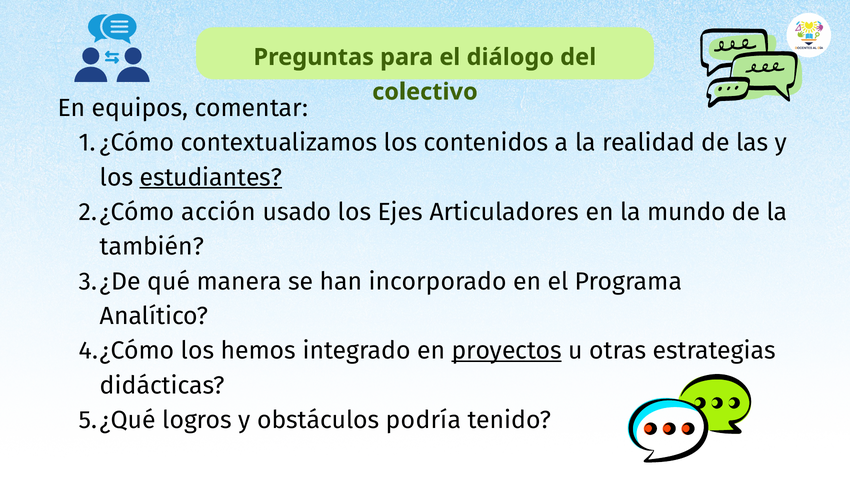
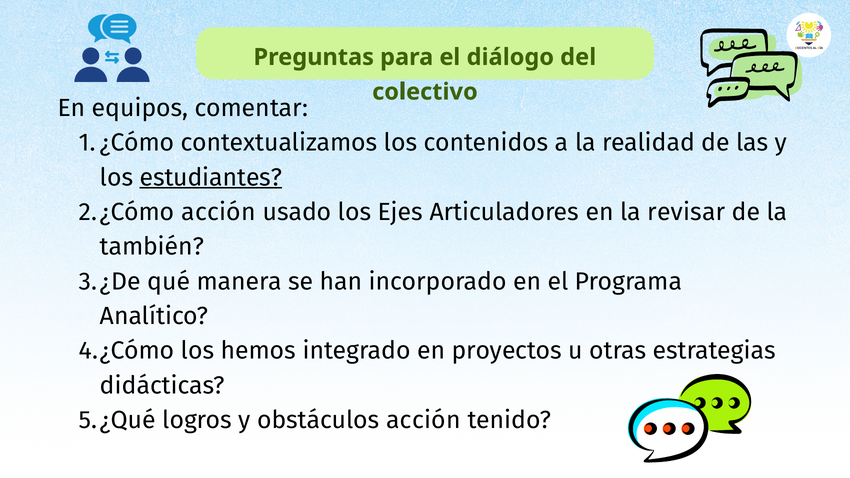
mundo: mundo -> revisar (686, 212)
proyectos underline: present -> none (507, 351)
obstáculos podría: podría -> acción (423, 420)
